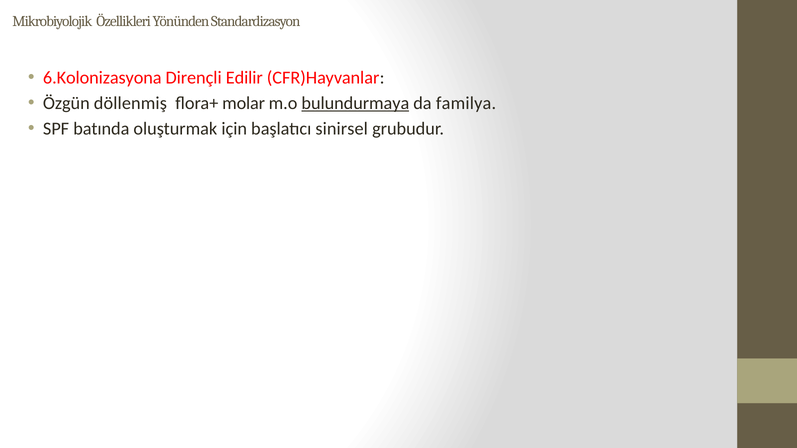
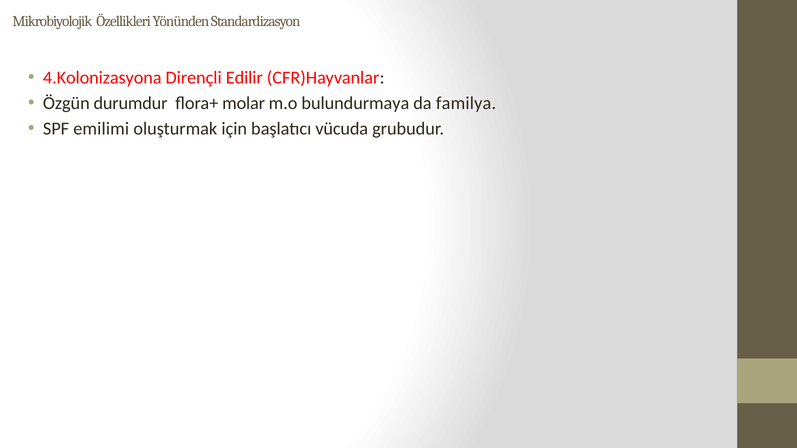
6.Kolonizasyona: 6.Kolonizasyona -> 4.Kolonizasyona (102, 78)
döllenmiş: döllenmiş -> durumdur (131, 103)
bulundurmaya underline: present -> none (355, 103)
batında: batında -> emilimi (101, 129)
sinirsel: sinirsel -> vücuda (342, 129)
